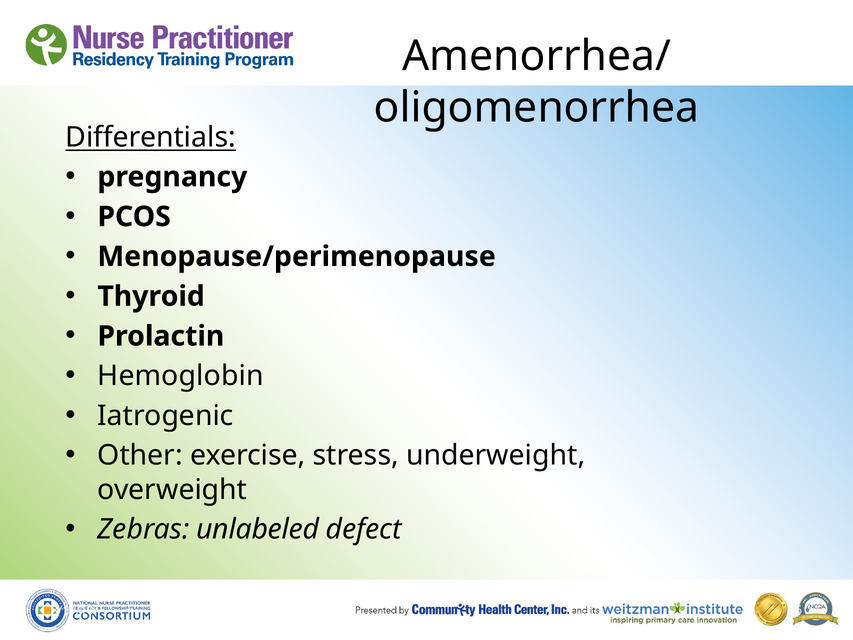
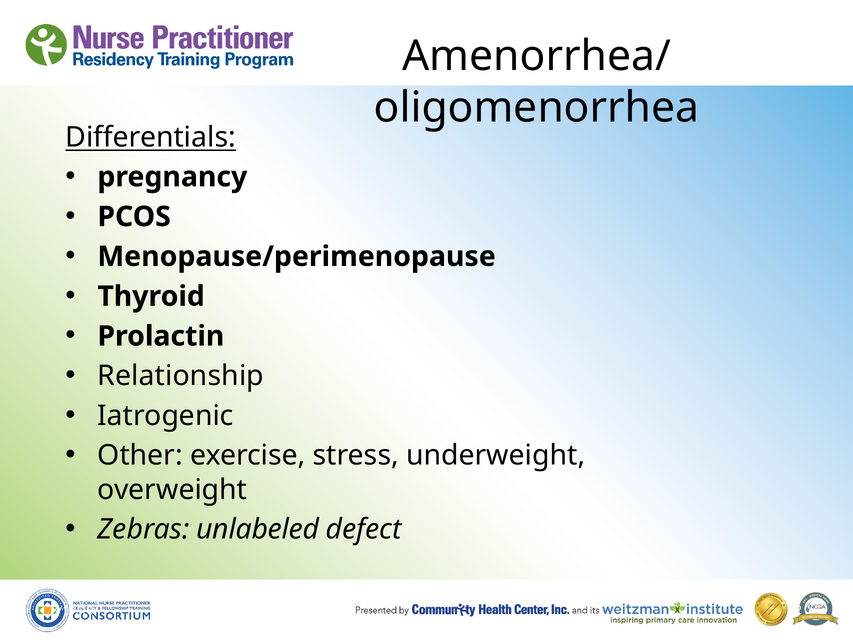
Hemoglobin: Hemoglobin -> Relationship (181, 376)
6: 6 -> 2 (799, 610)
